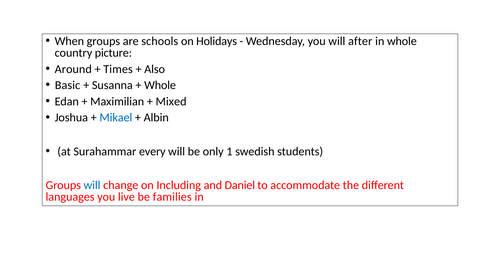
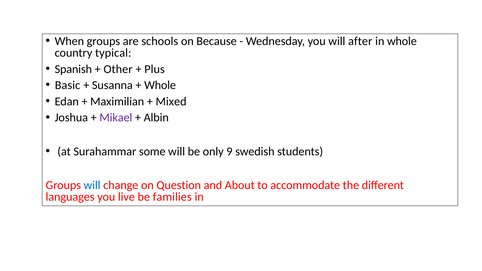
Holidays: Holidays -> Because (217, 41)
picture: picture -> typical (113, 53)
Around: Around -> Spanish (73, 69)
Times: Times -> Other (118, 69)
Also: Also -> Plus (155, 69)
Mikael colour: blue -> purple (116, 118)
every: every -> some (152, 151)
1: 1 -> 9 (229, 151)
Including: Including -> Question (179, 185)
Daniel: Daniel -> About (240, 185)
